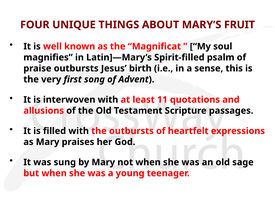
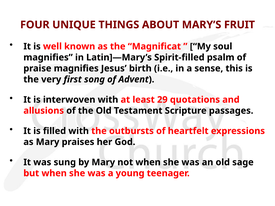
praise outbursts: outbursts -> magnifies (76, 68)
11: 11 -> 29 (162, 100)
